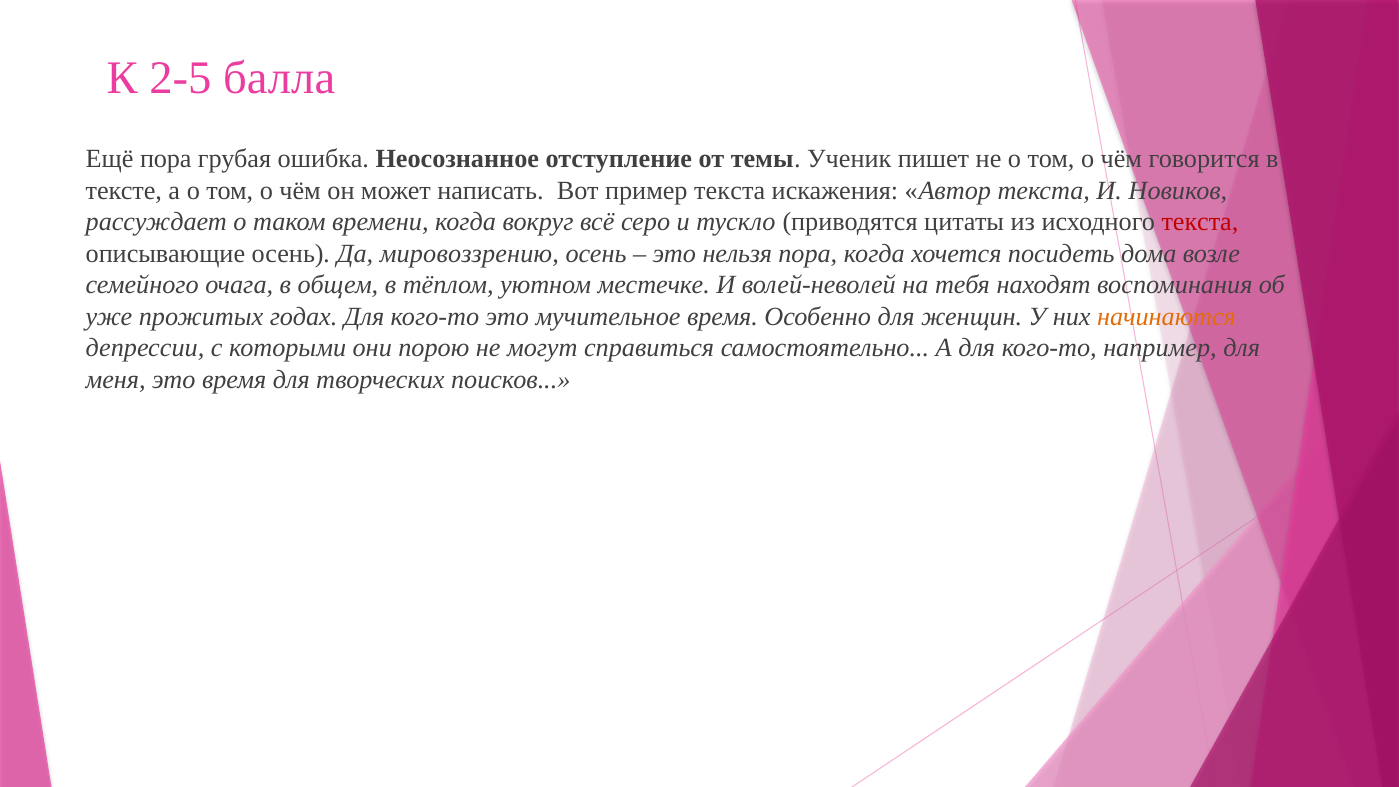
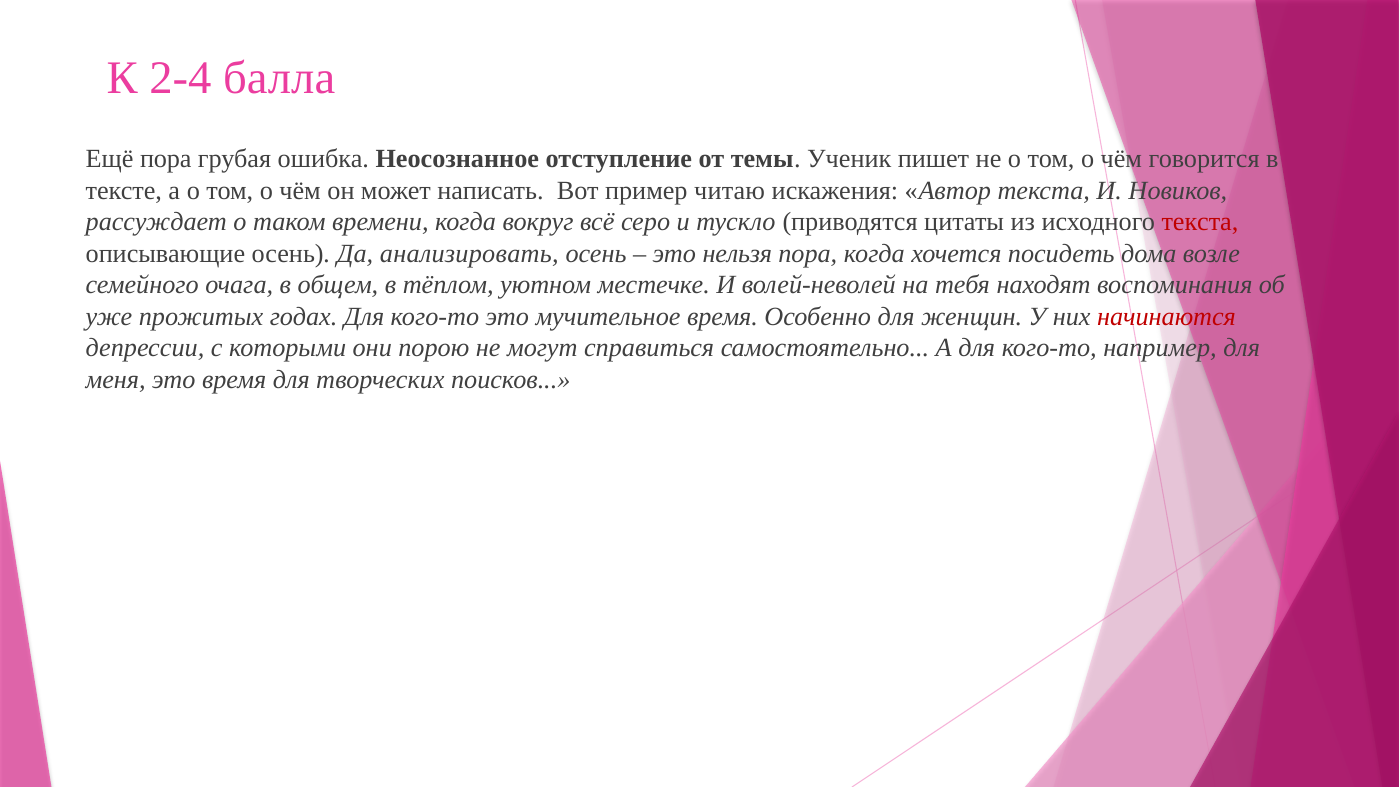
2-5: 2-5 -> 2-4 (180, 78)
пример текста: текста -> читаю (730, 191)
мировоззрению: мировоззрению -> анализировать (469, 253)
начинаются colour: orange -> red (1167, 316)
